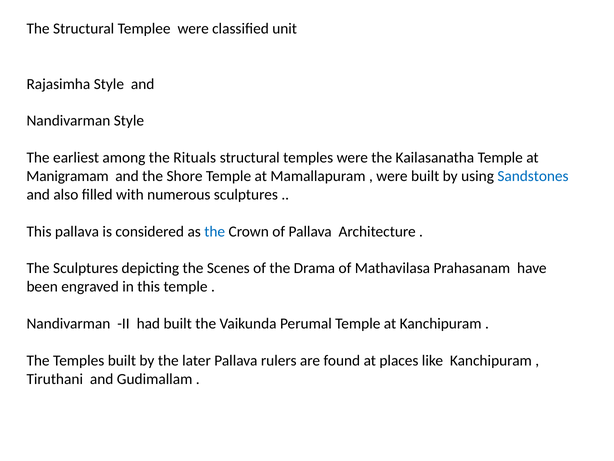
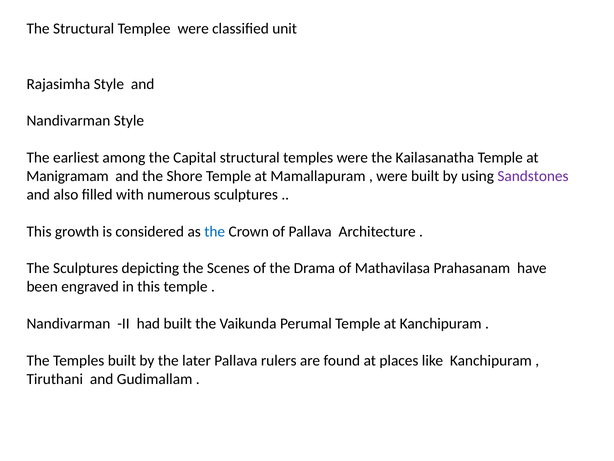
Rituals: Rituals -> Capital (195, 158)
Sandstones colour: blue -> purple (533, 176)
This pallava: pallava -> growth (77, 231)
